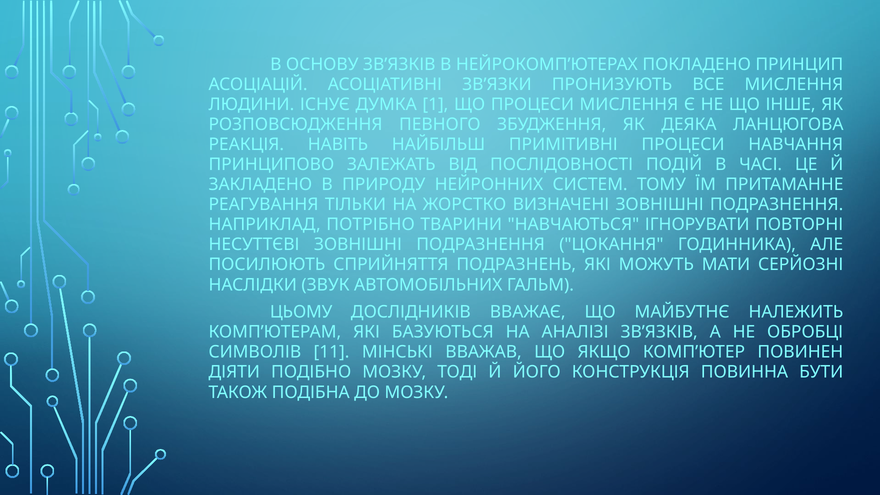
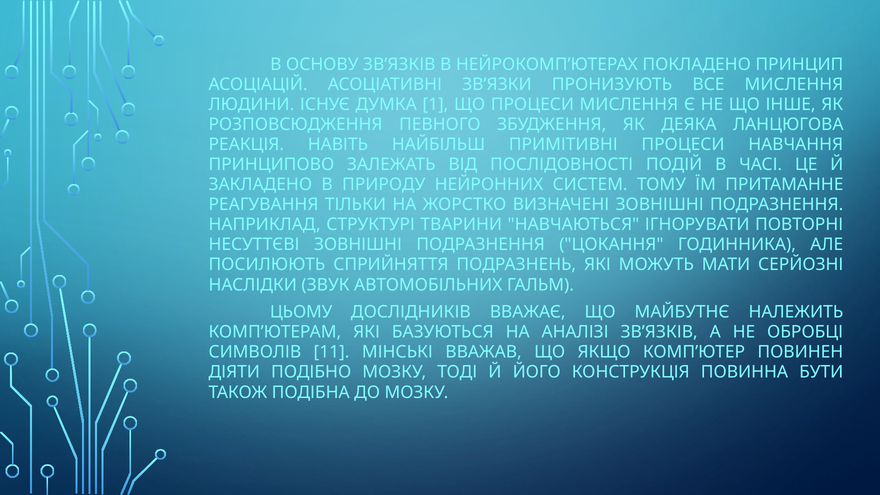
ПОТРІБНО: ПОТРІБНО -> СТРУКТУРІ (371, 225)
